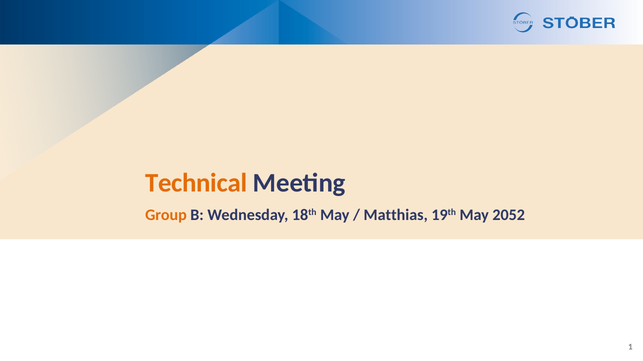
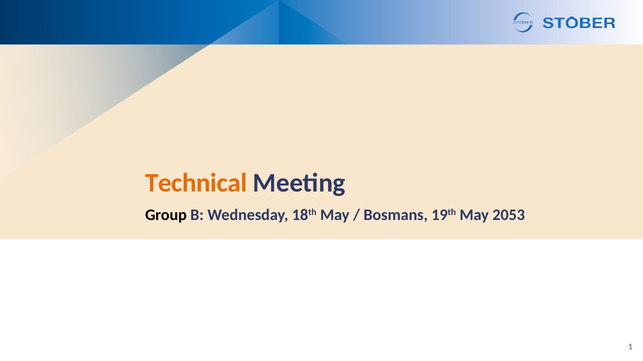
Group colour: orange -> black (166, 215)
Matthias: Matthias -> Bosmans (396, 215)
2052: 2052 -> 2053 (509, 215)
